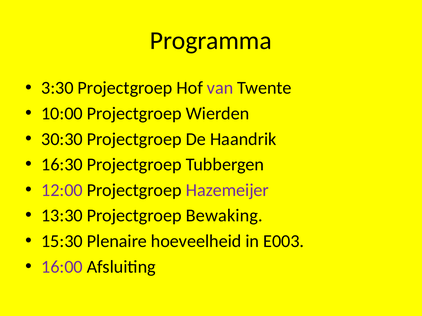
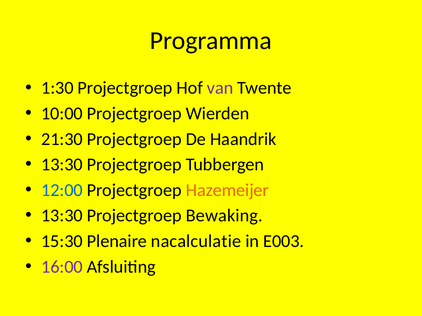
3:30: 3:30 -> 1:30 (57, 88)
30:30: 30:30 -> 21:30 (62, 139)
16:30: 16:30 -> 13:30 (62, 165)
12:00 colour: purple -> blue (62, 190)
Hazemeijer colour: purple -> orange (227, 190)
hoeveelheid: hoeveelheid -> nacalculatie (196, 242)
